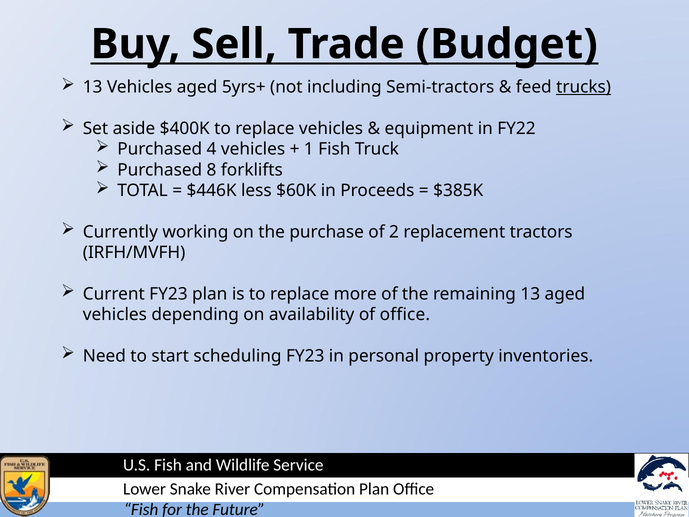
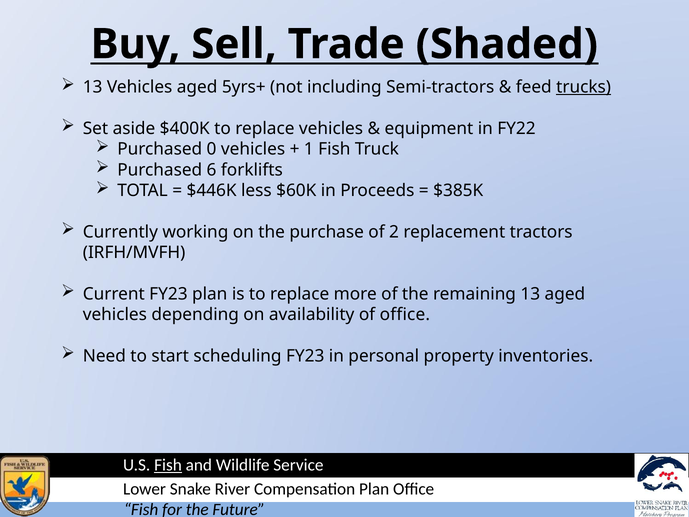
Budget: Budget -> Shaded (507, 44)
4: 4 -> 0 (212, 149)
8: 8 -> 6 (212, 170)
Fish underline: none -> present (168, 465)
